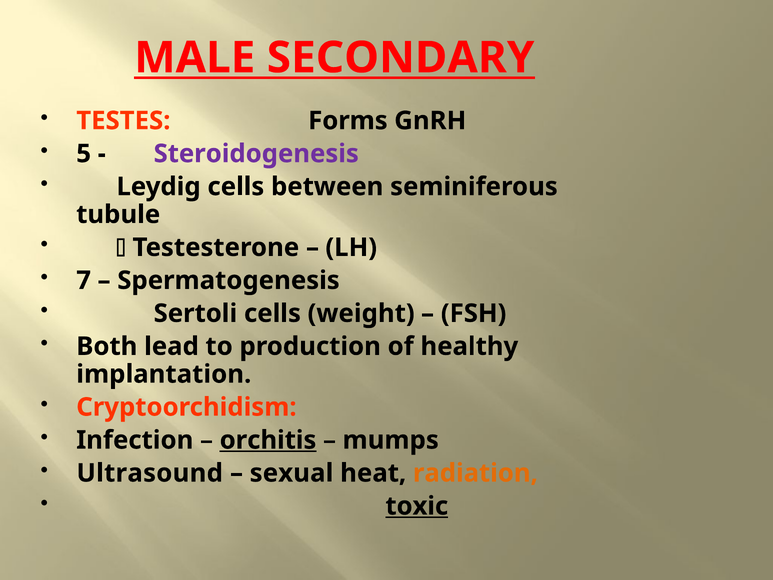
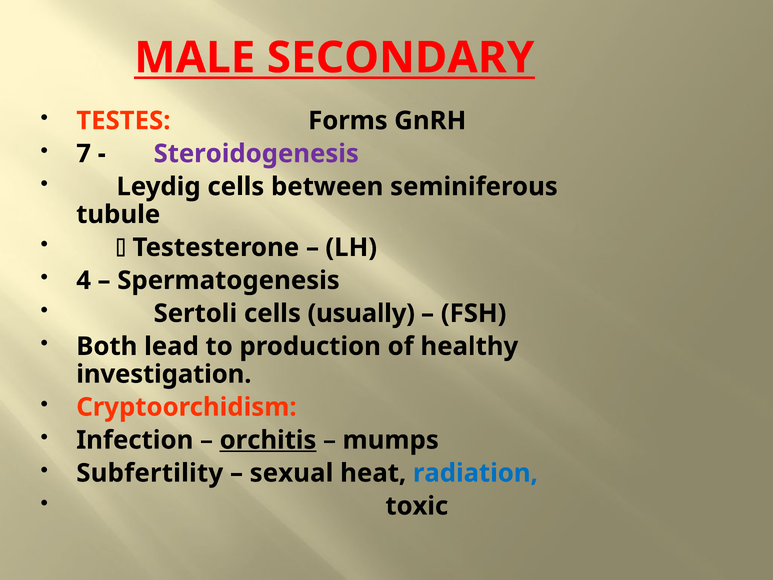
5: 5 -> 7 (84, 154)
7: 7 -> 4 (84, 280)
weight: weight -> usually (361, 313)
implantation: implantation -> investigation (164, 374)
Ultrasound: Ultrasound -> Subfertility (150, 473)
radiation colour: orange -> blue (475, 473)
toxic underline: present -> none (417, 506)
